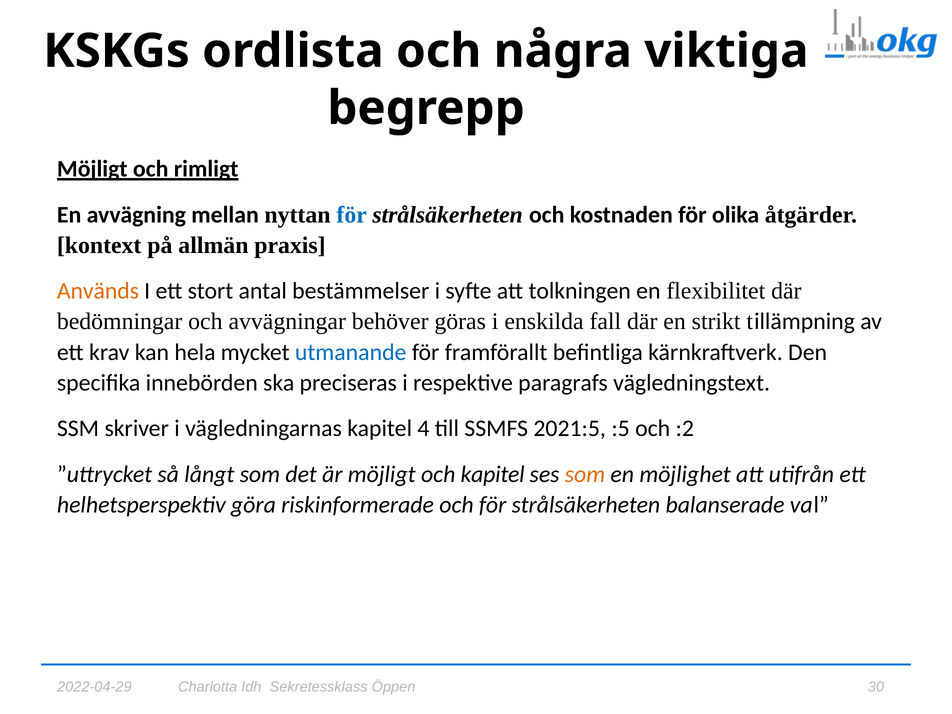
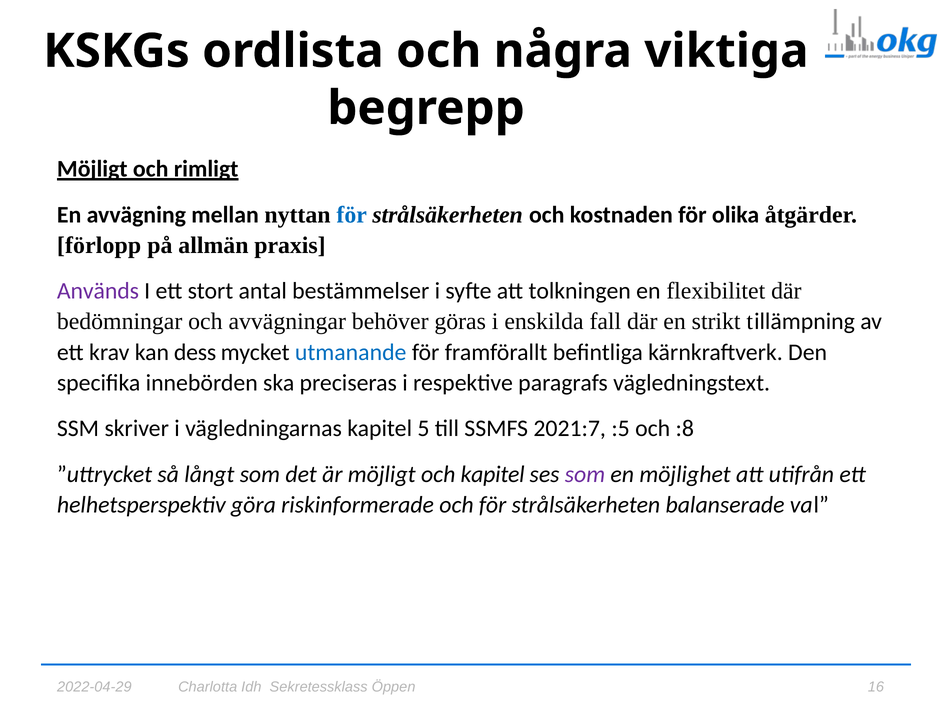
kontext: kontext -> förlopp (99, 245)
Används colour: orange -> purple (98, 291)
hela: hela -> dess (195, 352)
4: 4 -> 5 (423, 429)
2021:5: 2021:5 -> 2021:7 (570, 429)
:2: :2 -> :8 (685, 429)
som colour: orange -> purple (585, 474)
30: 30 -> 16 (876, 687)
